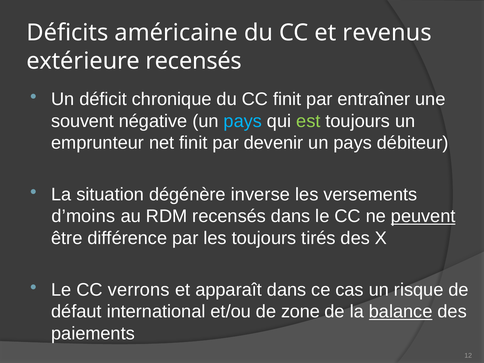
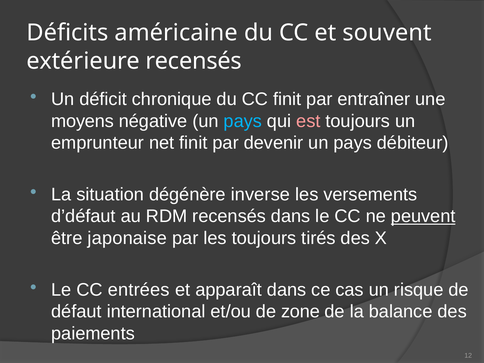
revenus: revenus -> souvent (387, 33)
souvent: souvent -> moyens (83, 121)
est colour: light green -> pink (308, 121)
d’moins: d’moins -> d’défaut (83, 216)
différence: différence -> japonaise (127, 238)
verrons: verrons -> entrées (139, 290)
balance underline: present -> none (401, 312)
